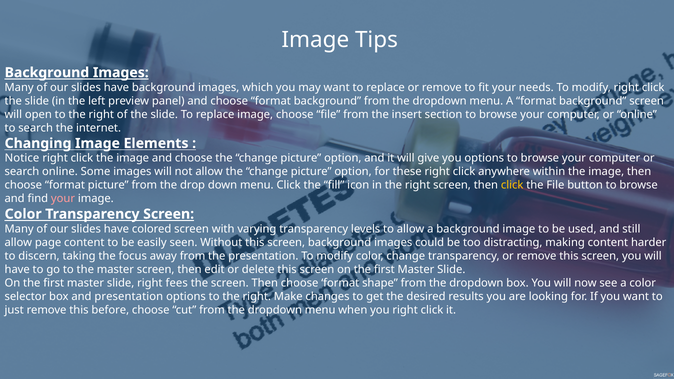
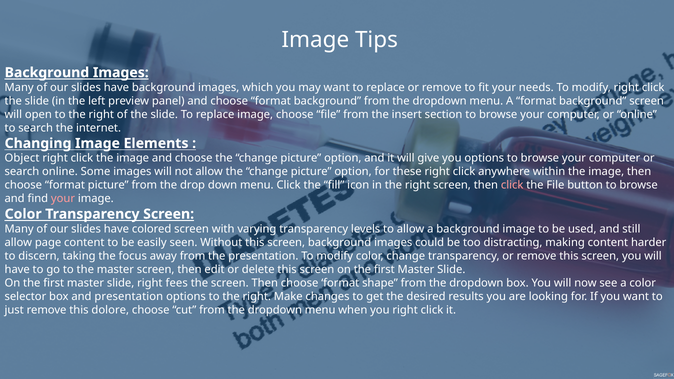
Notice: Notice -> Object (22, 158)
click colour: yellow -> pink (512, 185)
before: before -> dolore (110, 310)
